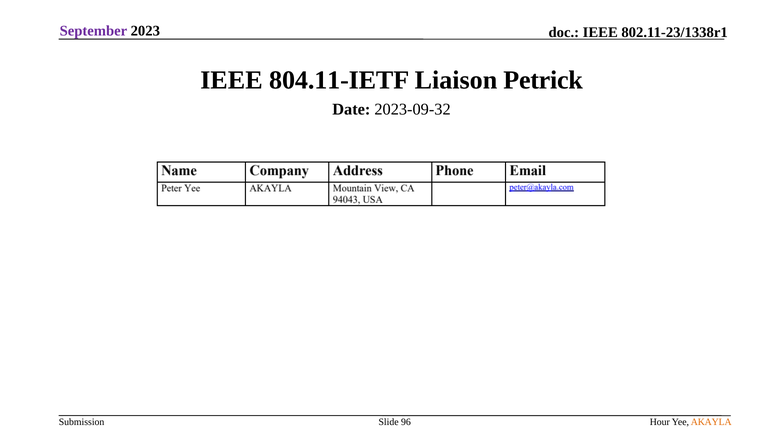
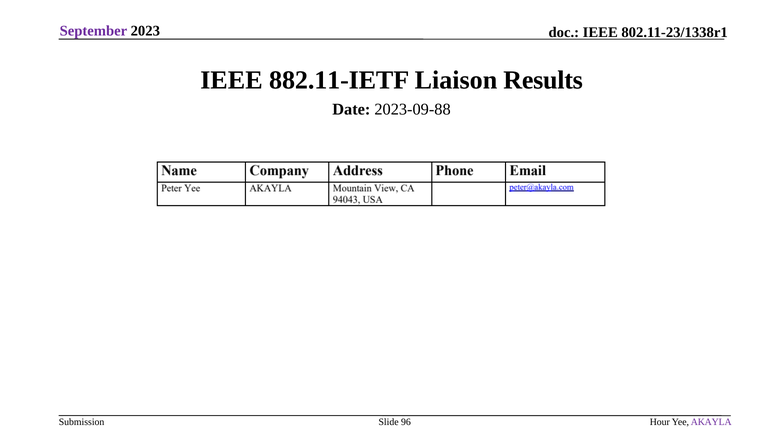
804.11-IETF: 804.11-IETF -> 882.11-IETF (339, 80)
Petrick: Petrick -> Results (543, 80)
2023-09-32: 2023-09-32 -> 2023-09-88 (413, 110)
AKAYLA colour: orange -> purple (711, 422)
